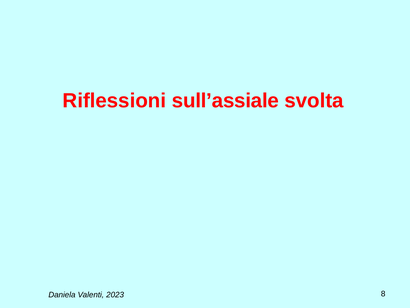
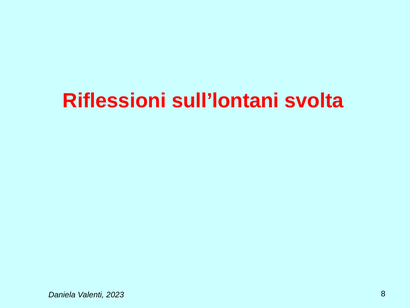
sull’assiale: sull’assiale -> sull’lontani (225, 100)
